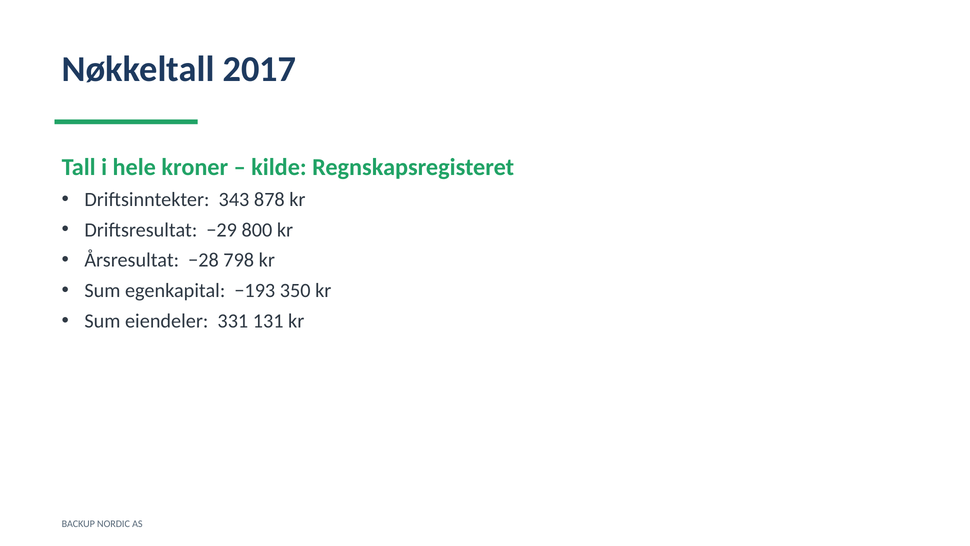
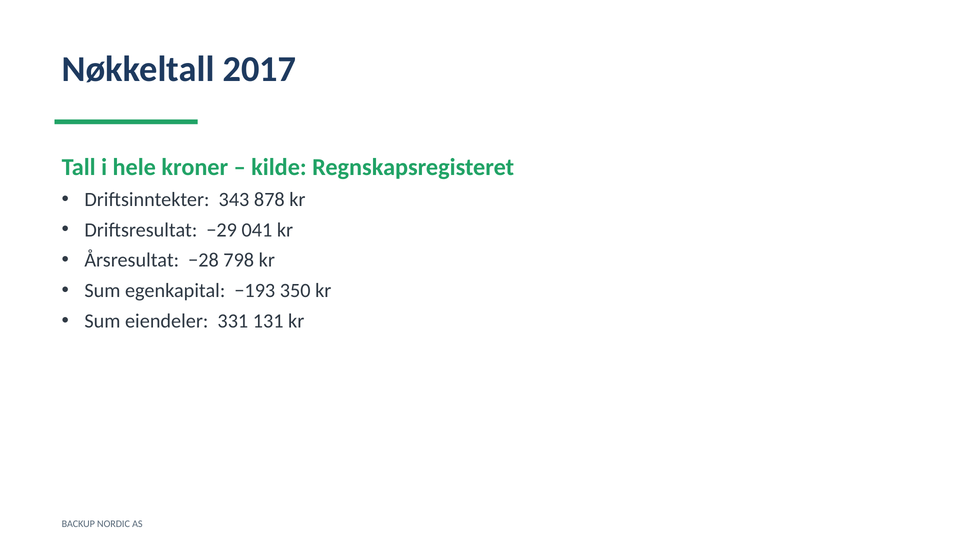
800: 800 -> 041 (257, 230)
